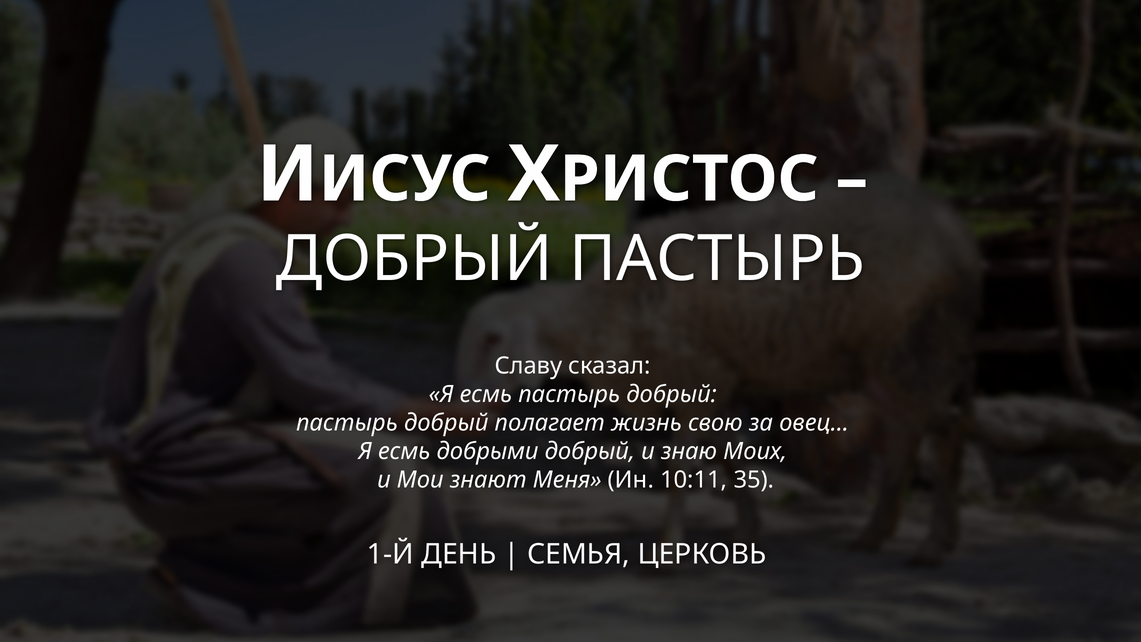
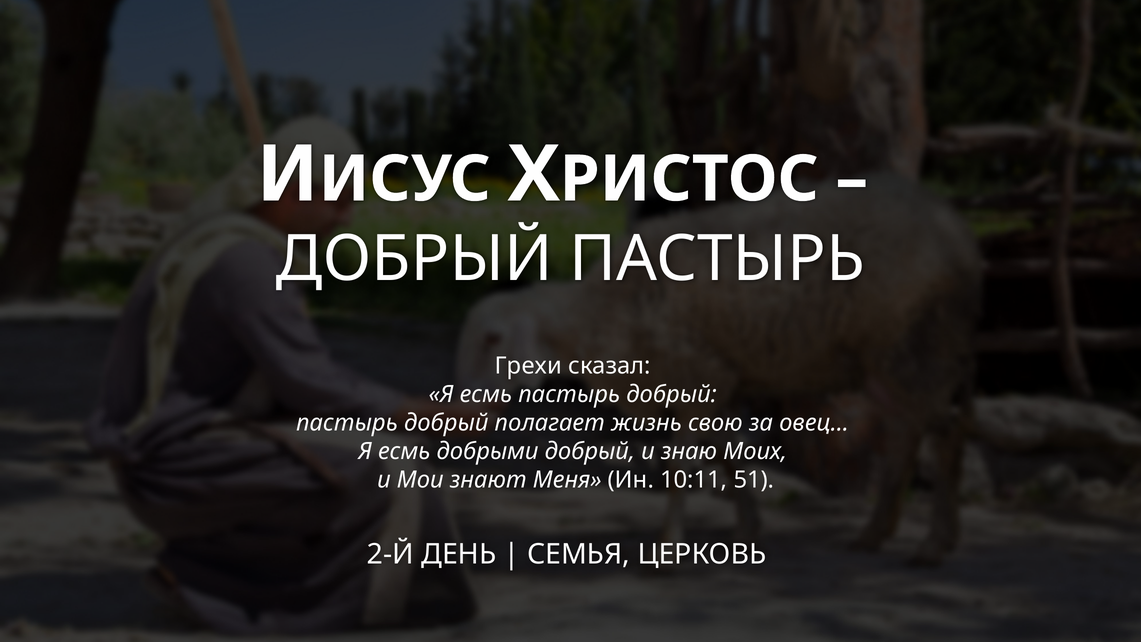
Славу: Славу -> Грехи (528, 366)
35: 35 -> 51 (754, 480)
1-Й: 1-Й -> 2-Й (390, 554)
